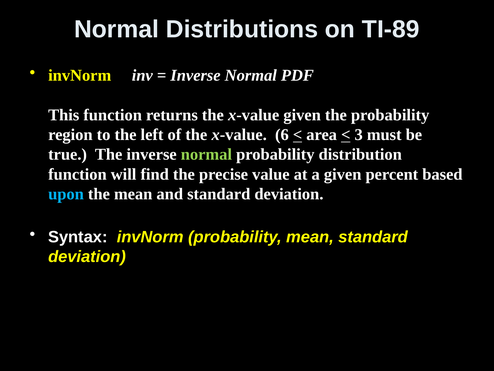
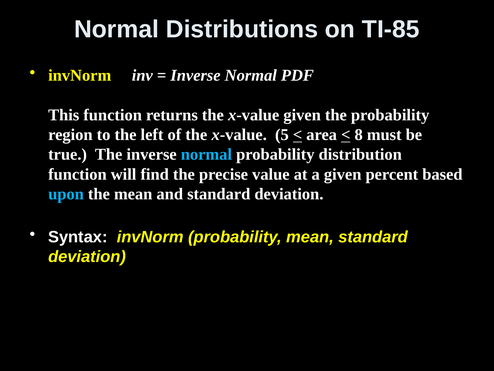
TI-89: TI-89 -> TI-85 (391, 29)
6: 6 -> 5 (282, 135)
3: 3 -> 8 (359, 135)
normal colour: light green -> light blue (206, 154)
